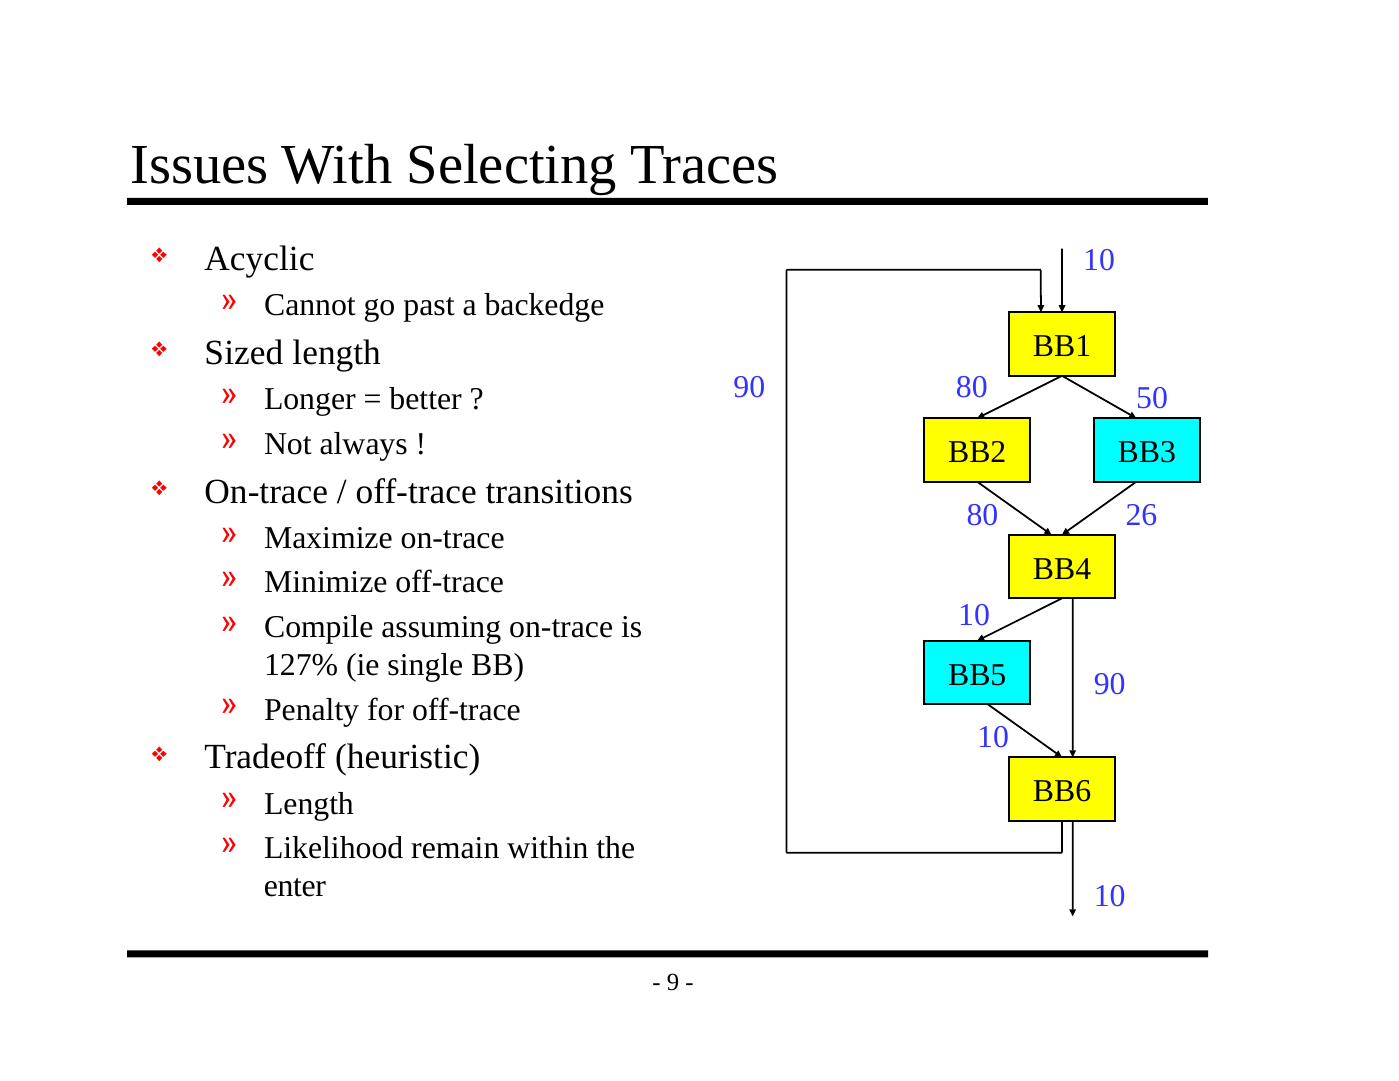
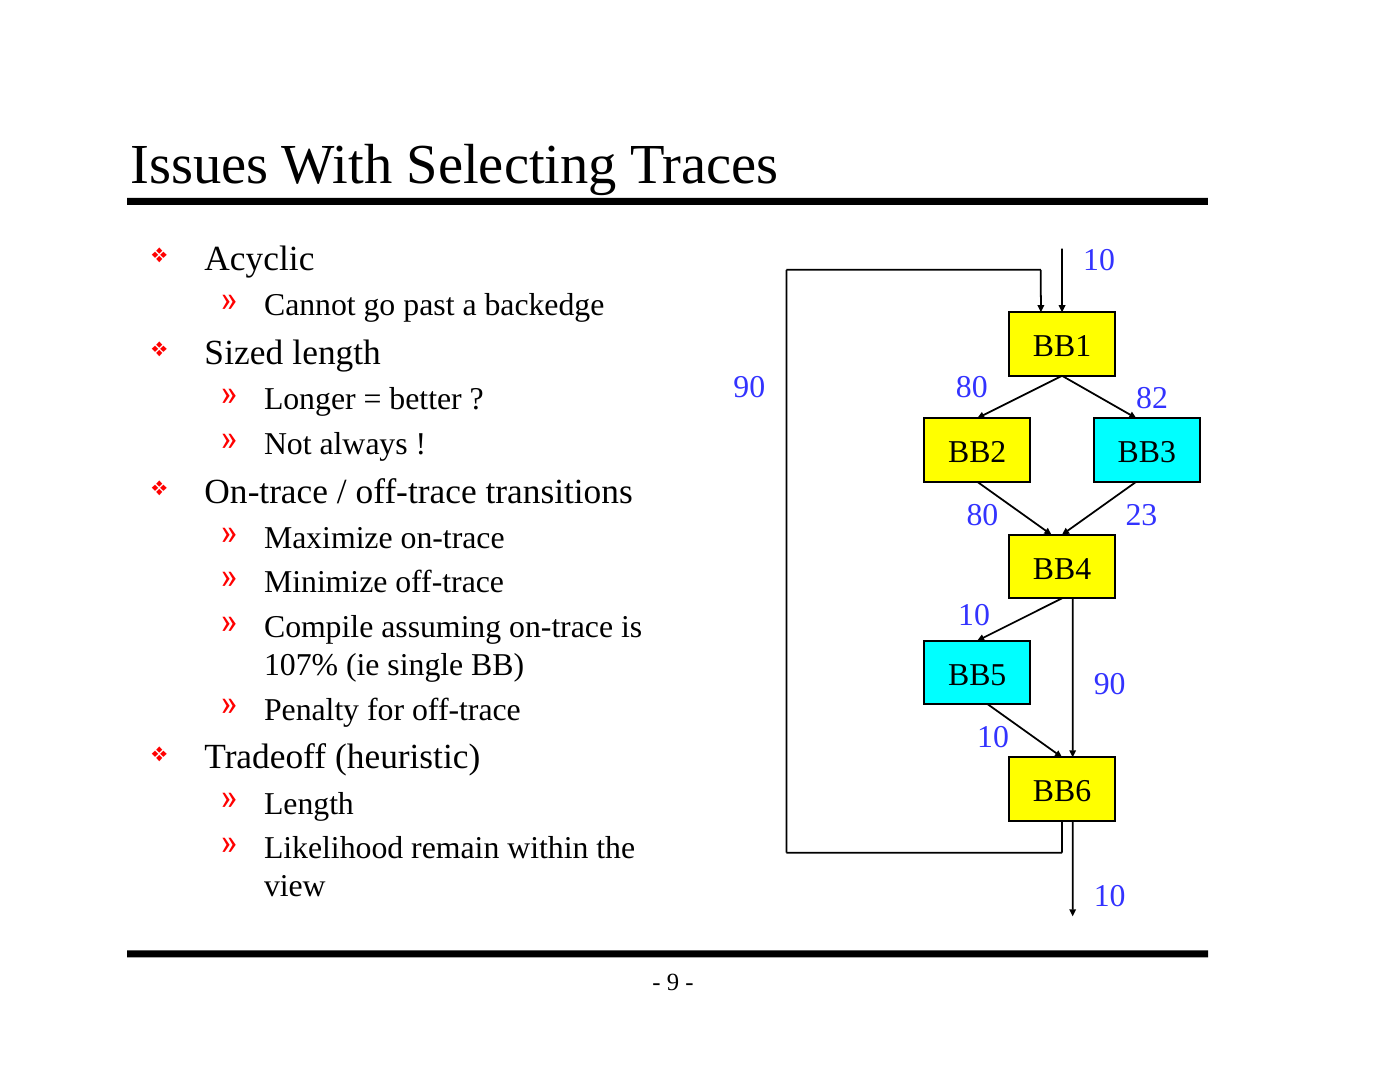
50: 50 -> 82 (1152, 398)
26: 26 -> 23 (1141, 515)
127%: 127% -> 107% (301, 665)
enter: enter -> view (295, 886)
